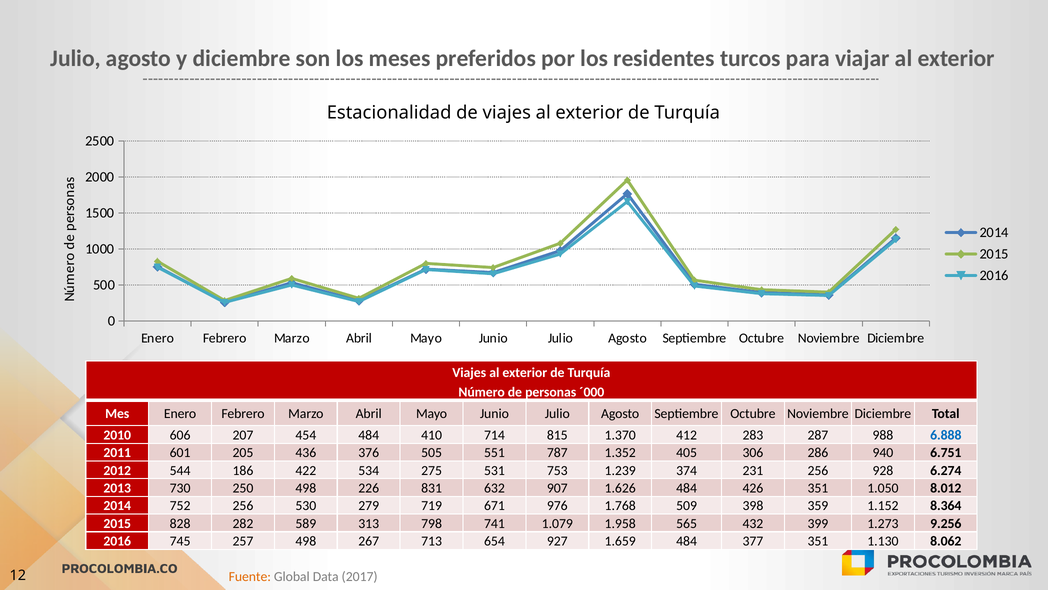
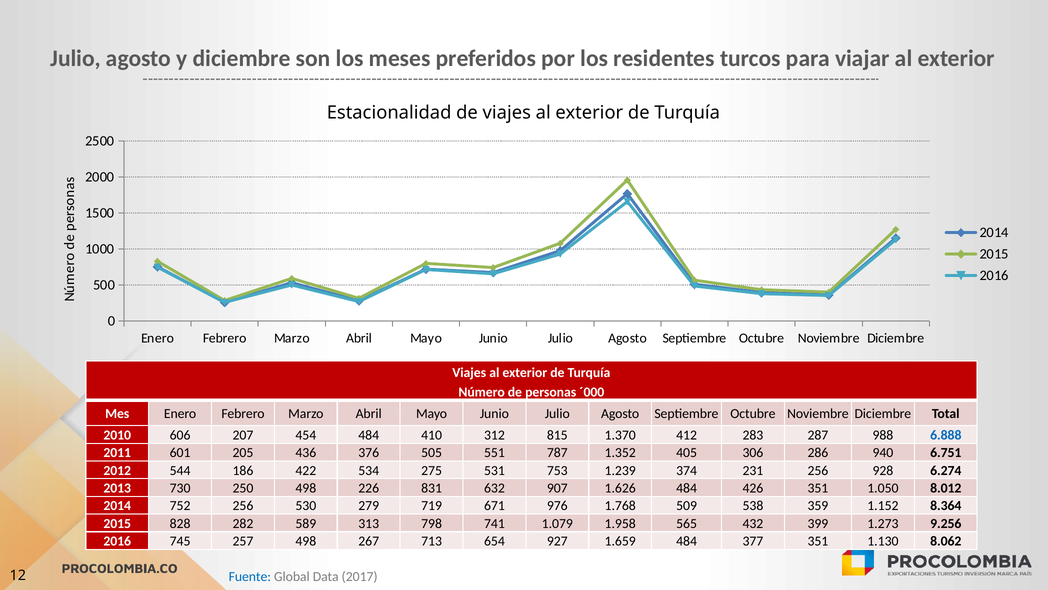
714: 714 -> 312 (494, 435)
398: 398 -> 538 (753, 505)
Fuente colour: orange -> blue (250, 576)
